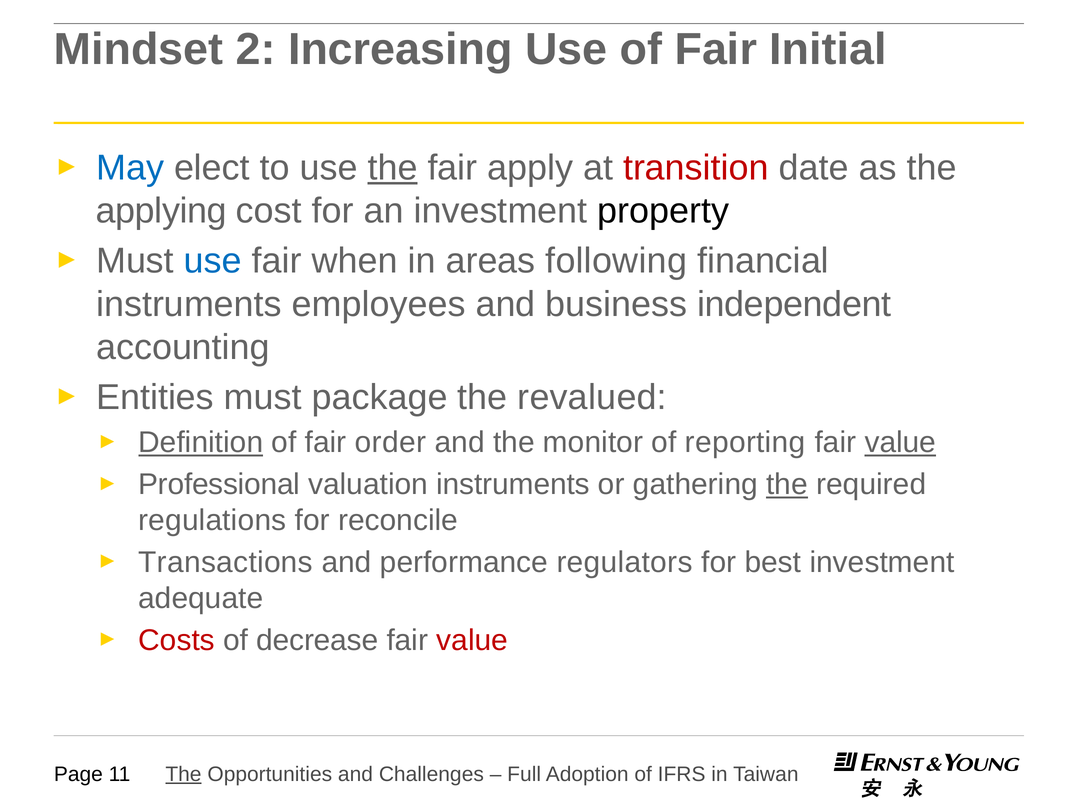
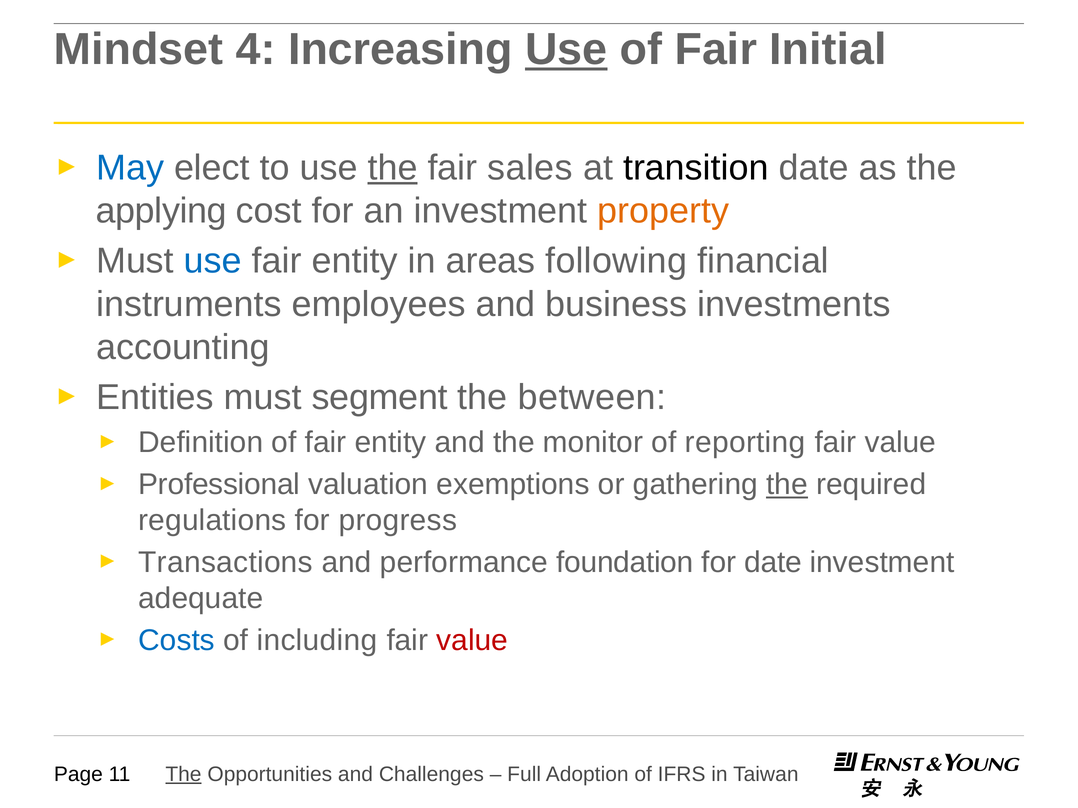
2: 2 -> 4 (256, 50)
Use underline: none -> present (566, 50)
apply: apply -> sales (530, 168)
transition colour: red -> black (696, 168)
property colour: black -> orange (663, 211)
when: when -> entity (355, 261)
independent: independent -> investments (794, 304)
package: package -> segment (380, 398)
revalued: revalued -> between (592, 398)
Definition underline: present -> none (201, 443)
of fair order: order -> entity (391, 443)
value underline: present -> none (900, 443)
valuation instruments: instruments -> exemptions (513, 485)
reconcile: reconcile -> progress (398, 521)
regulators: regulators -> foundation (625, 563)
for best: best -> date (773, 563)
Costs colour: red -> blue (177, 641)
decrease: decrease -> including (317, 641)
